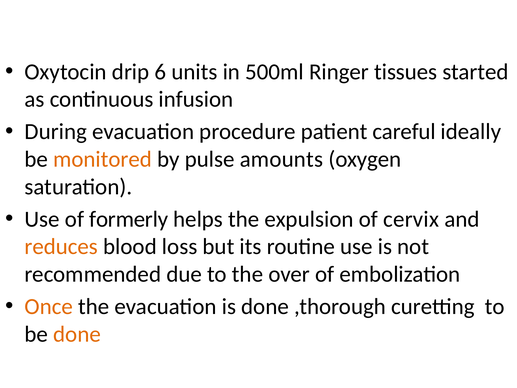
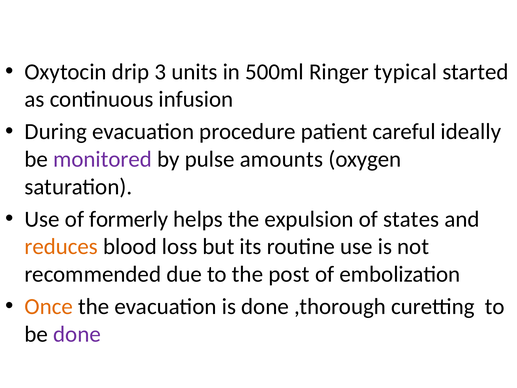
6: 6 -> 3 (160, 72)
tissues: tissues -> typical (406, 72)
monitored colour: orange -> purple (103, 159)
cervix: cervix -> states (411, 219)
over: over -> post (289, 274)
done colour: orange -> purple (77, 334)
